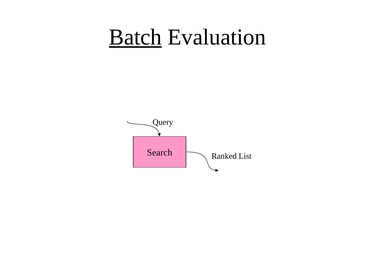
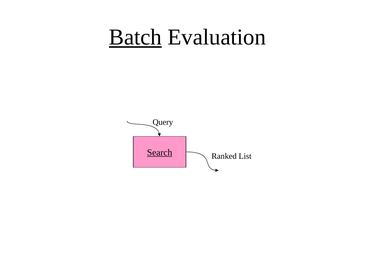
Search underline: none -> present (160, 153)
